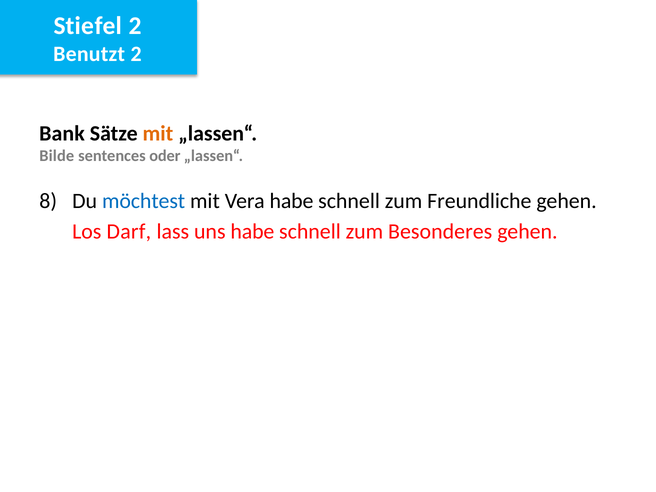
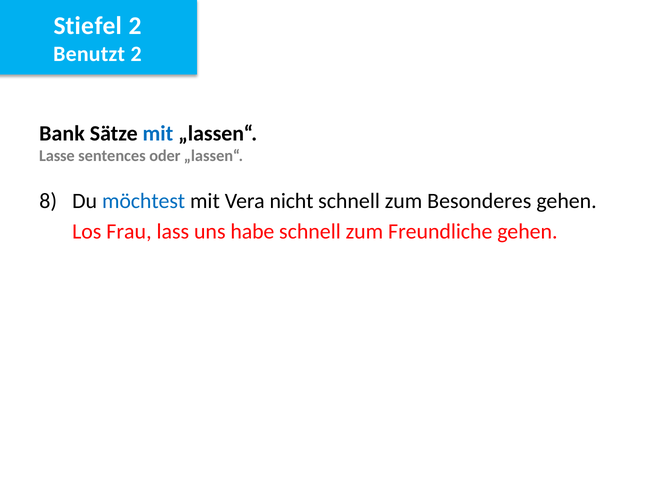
mit colour: orange -> blue (158, 133)
Bilde: Bilde -> Lasse (57, 156)
Vera habe: habe -> nicht (292, 201)
Freundliche: Freundliche -> Besonderes (479, 201)
Darf: Darf -> Frau (129, 232)
Besonderes: Besonderes -> Freundliche (440, 232)
